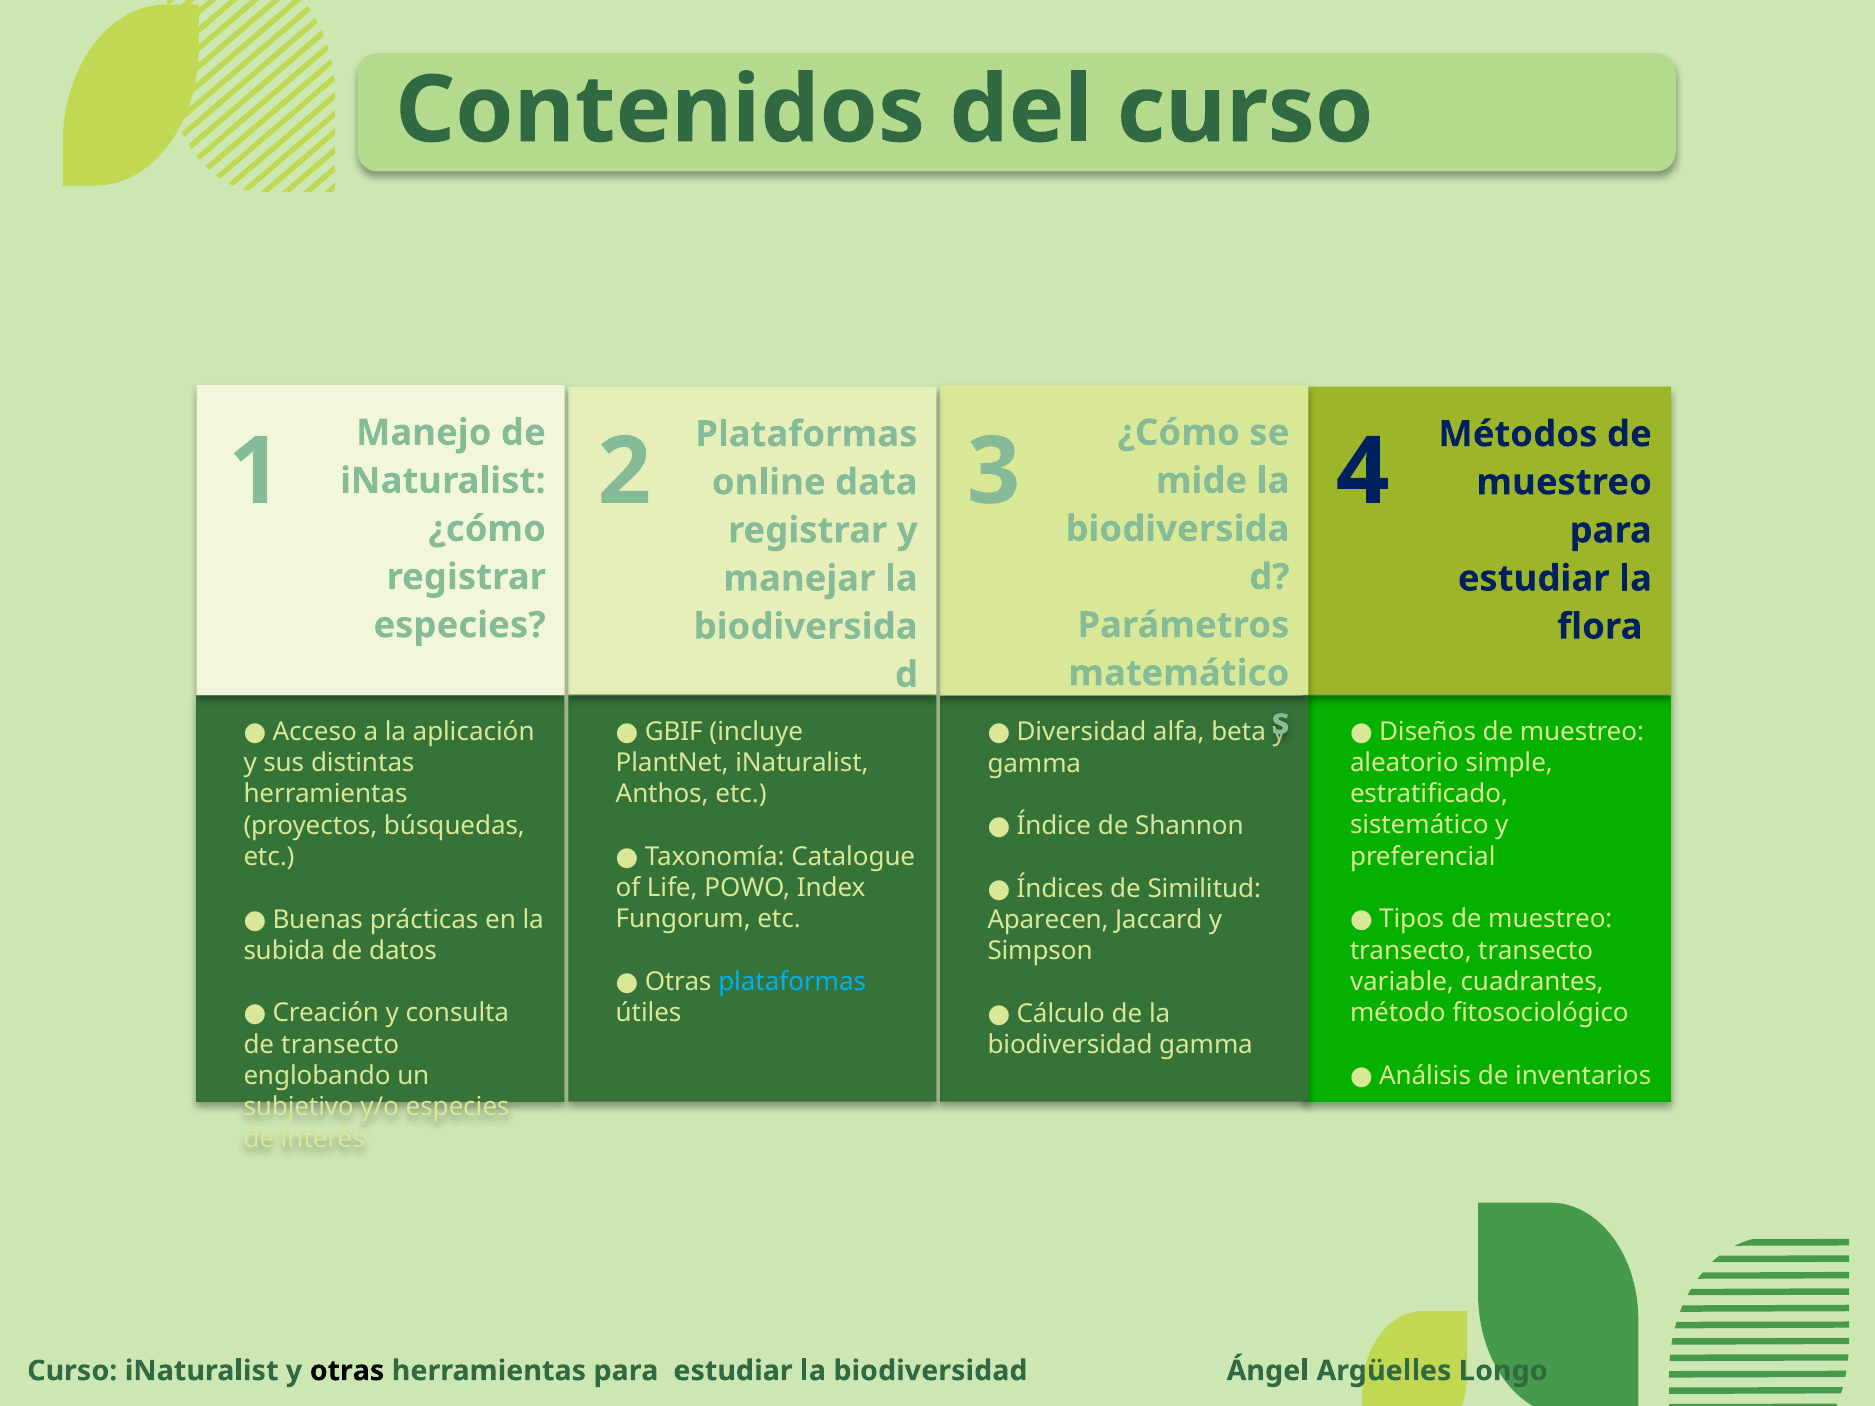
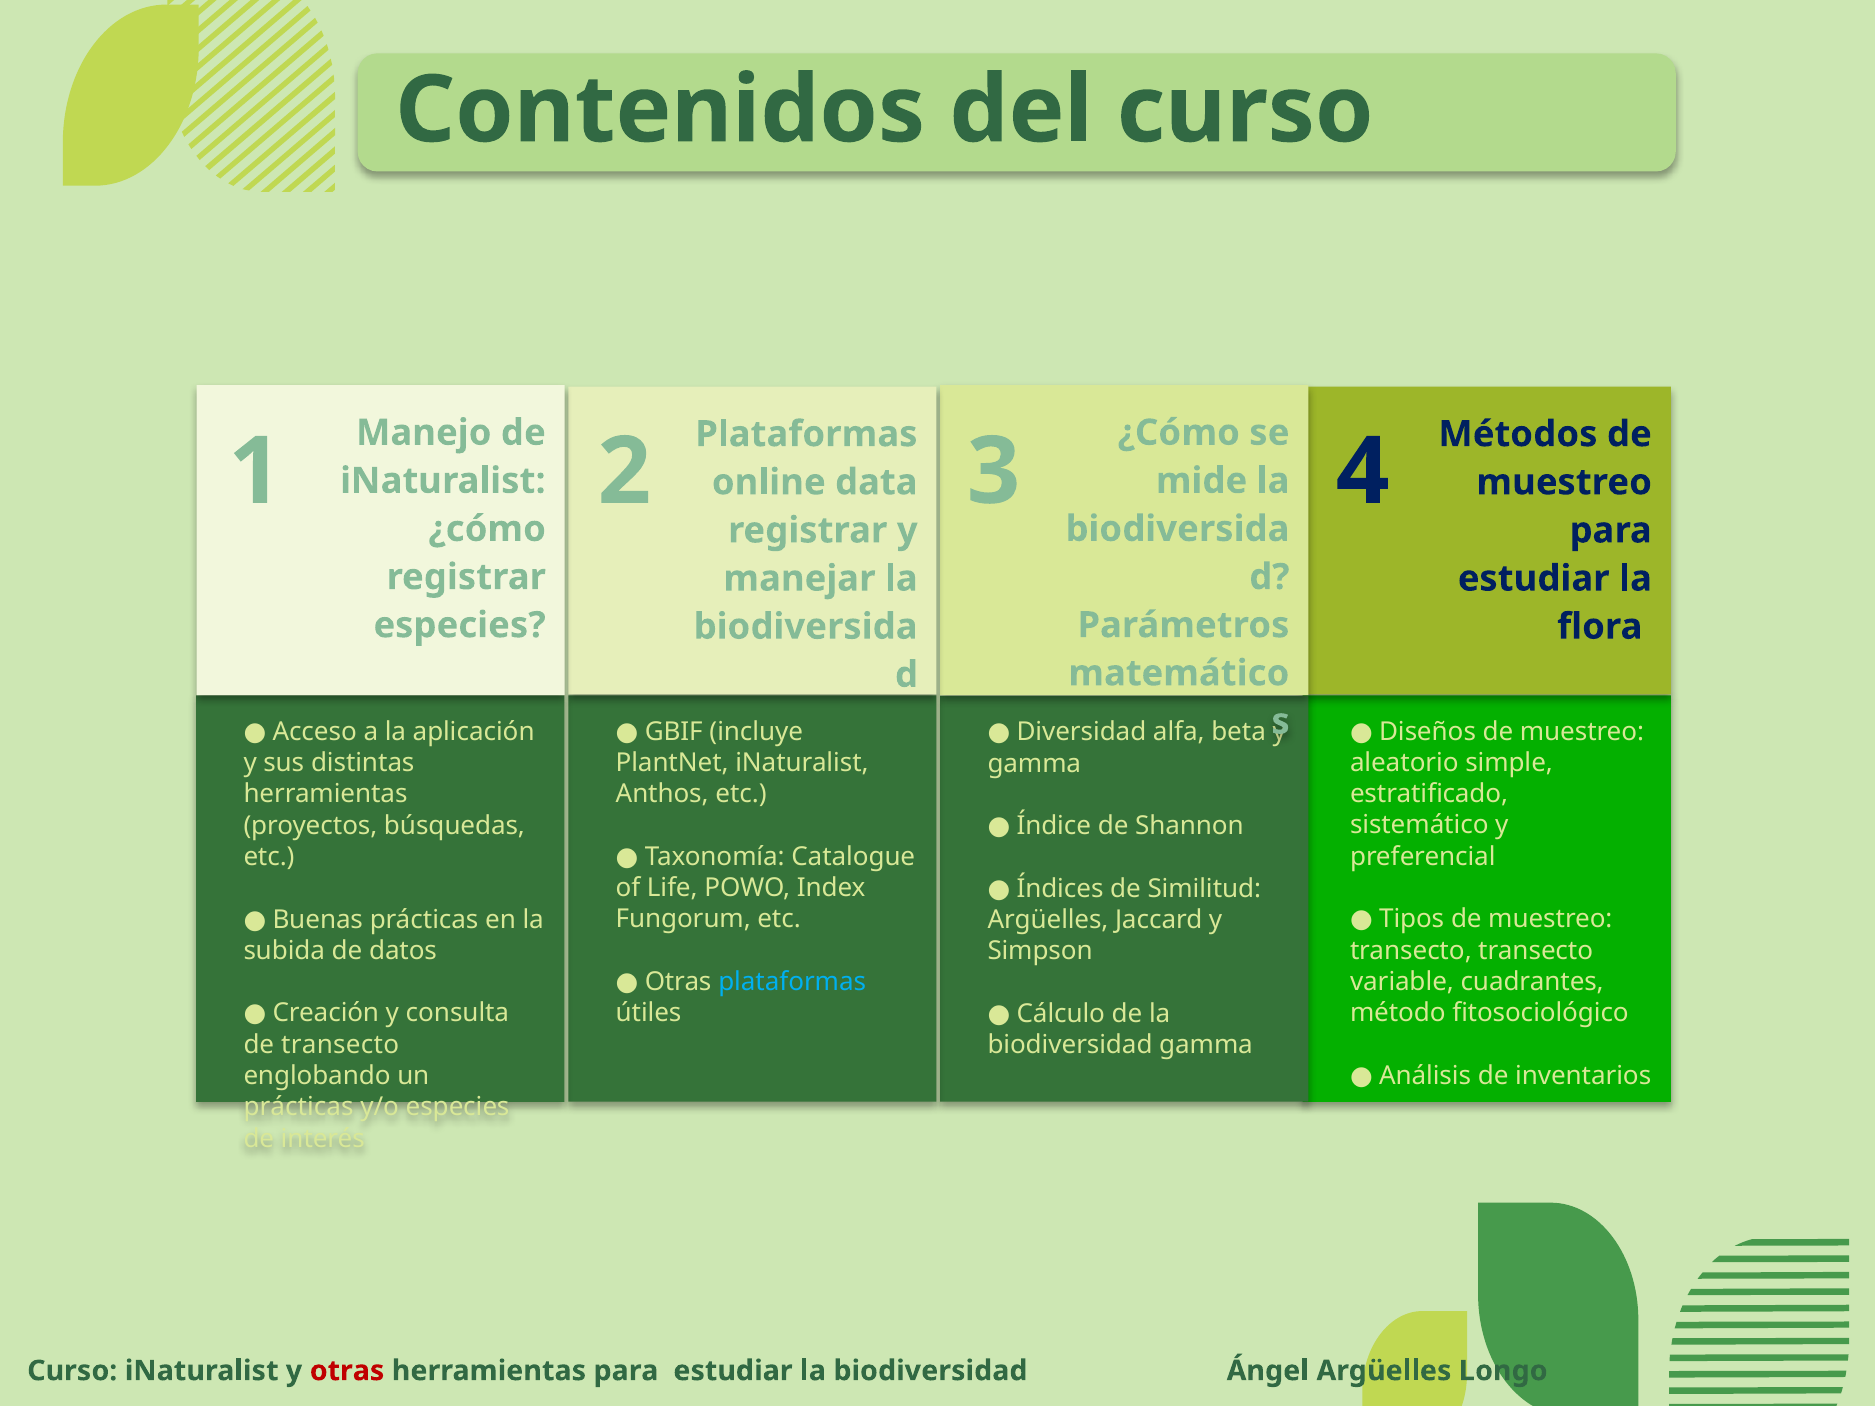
Aparecen: Aparecen -> Argüelles (1048, 920)
subjetivo: subjetivo -> prácticas (299, 1107)
otras colour: black -> red (347, 1371)
